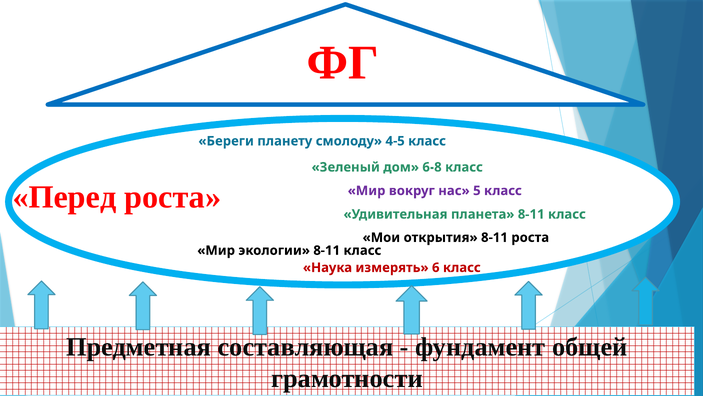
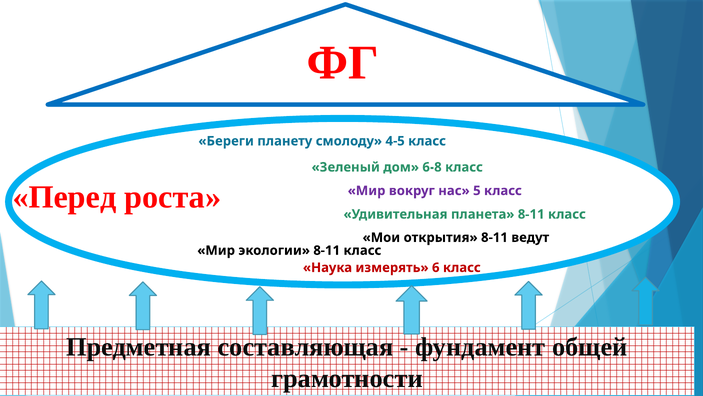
8-11 роста: роста -> ведут (530, 237)
